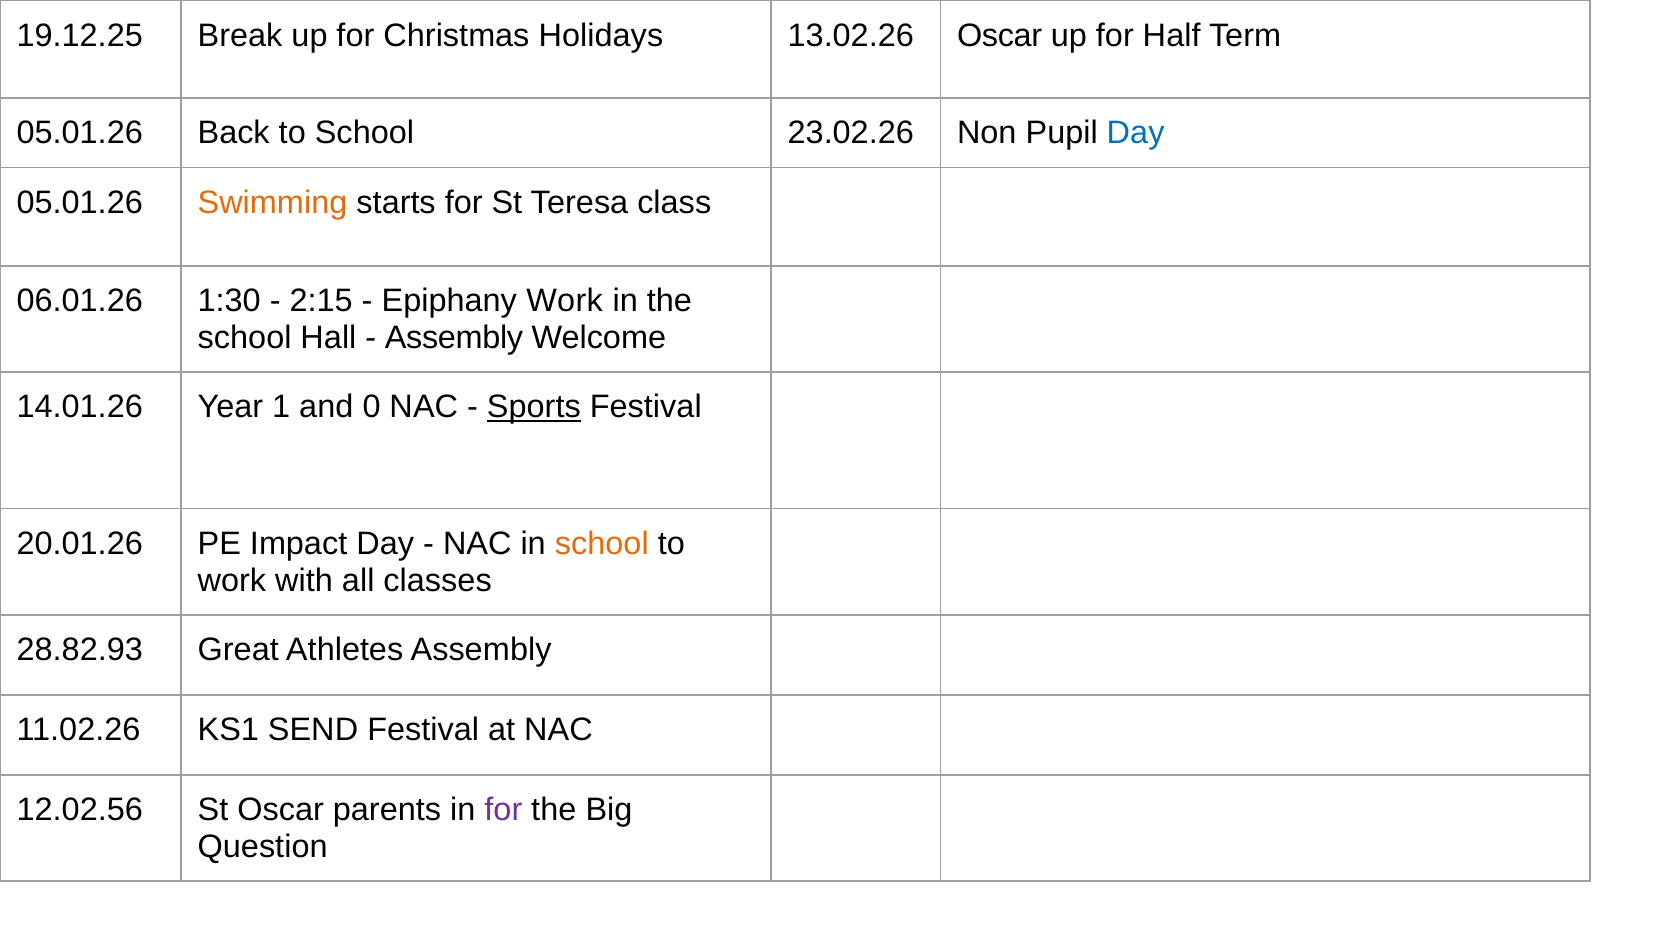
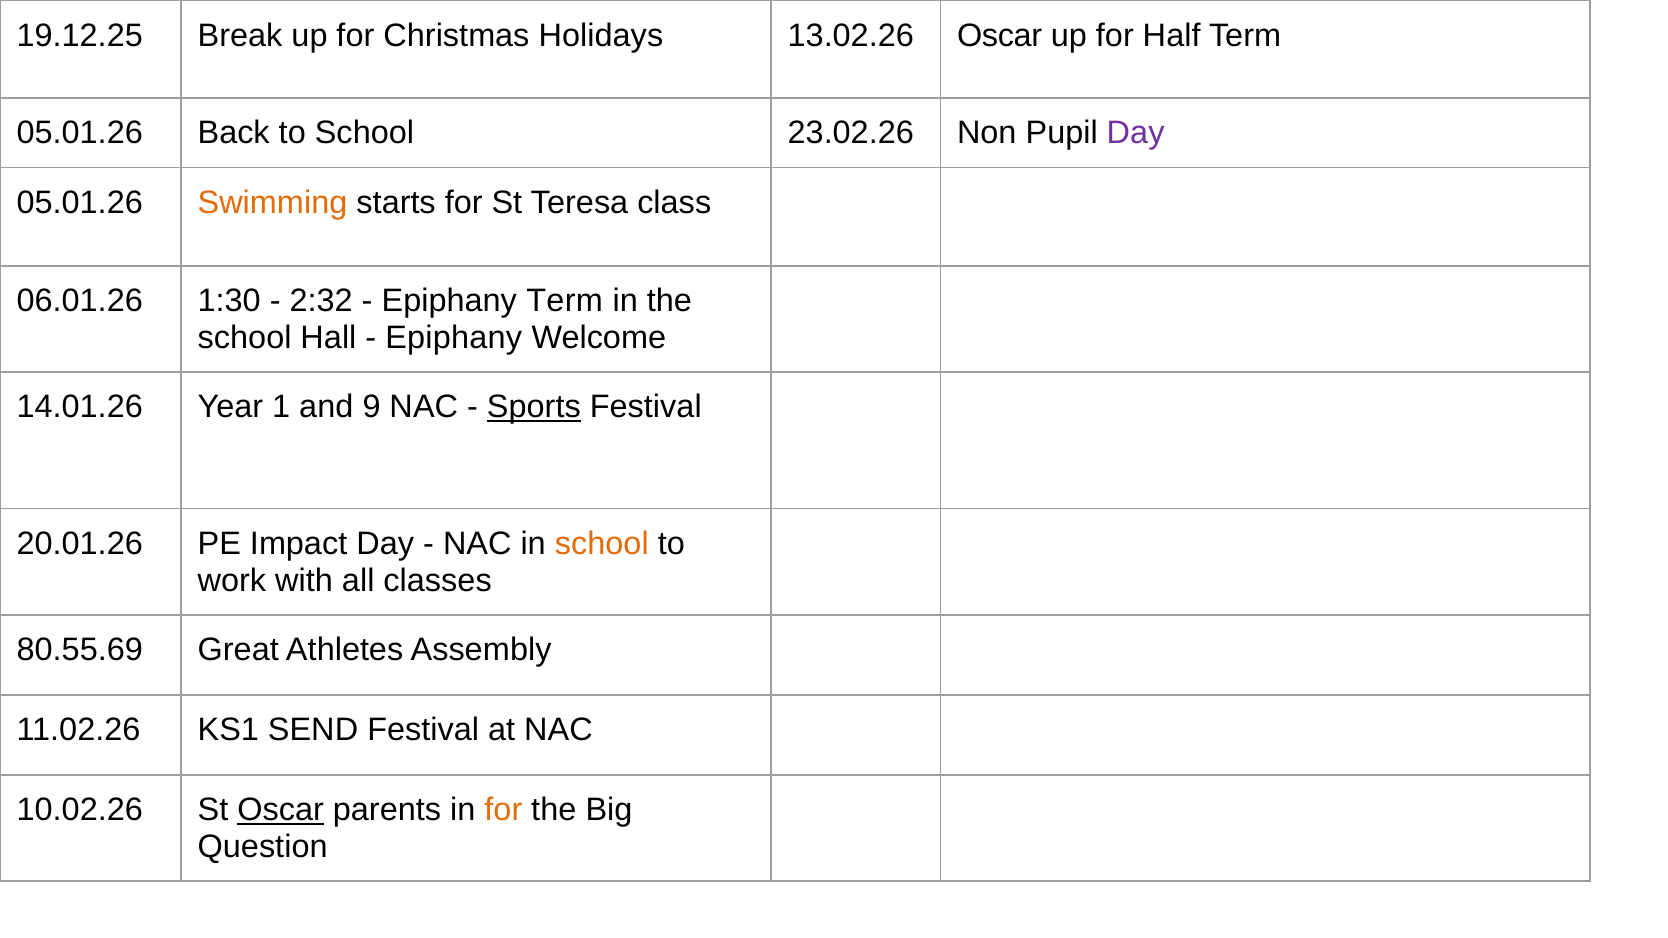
Day colour: blue -> purple (1136, 133)
2:15: 2:15 -> 2:32 (321, 301)
Epiphany Work: Work -> Term (565, 301)
Assembly: Assembly -> Epiphany (454, 338)
0: 0 -> 9 (372, 407)
28.82.93: 28.82.93 -> 80.55.69 (80, 650)
12.02.56: 12.02.56 -> 10.02.26 (80, 810)
Oscar underline: none -> present (281, 810)
for colour: purple -> orange (503, 810)
